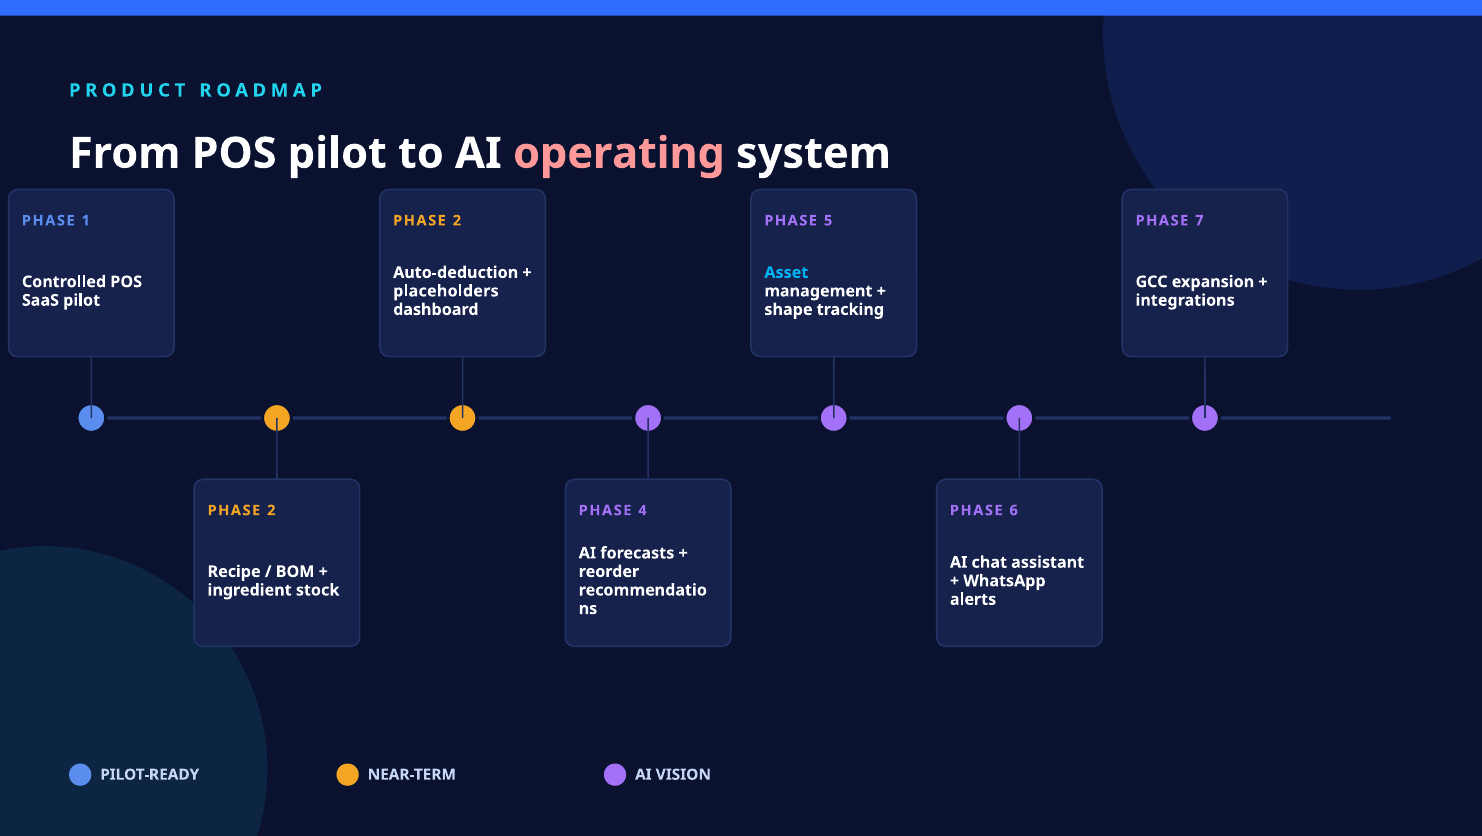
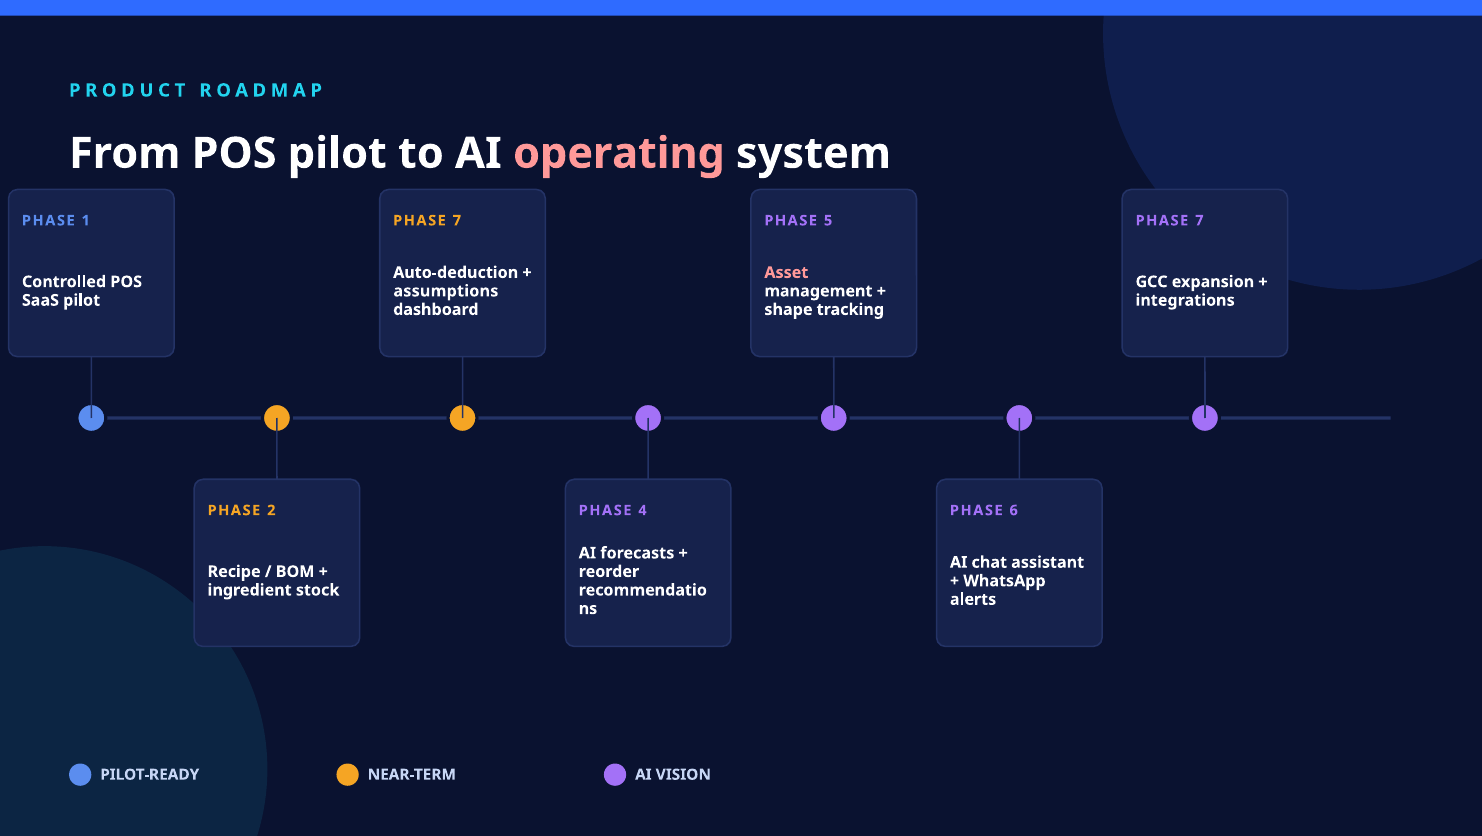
2: 2 -> 7 (457, 221)
Asset colour: light blue -> pink (786, 272)
placeholders: placeholders -> assumptions (446, 291)
